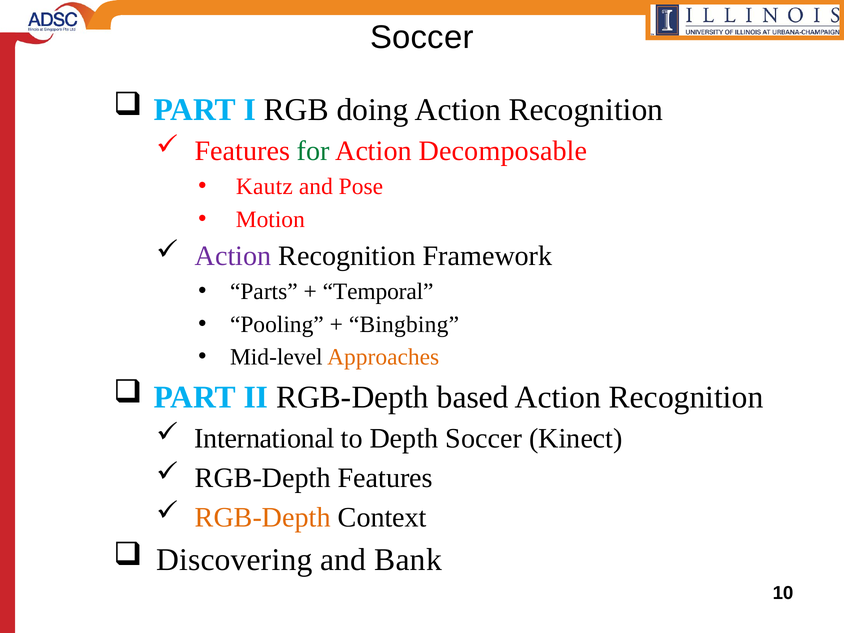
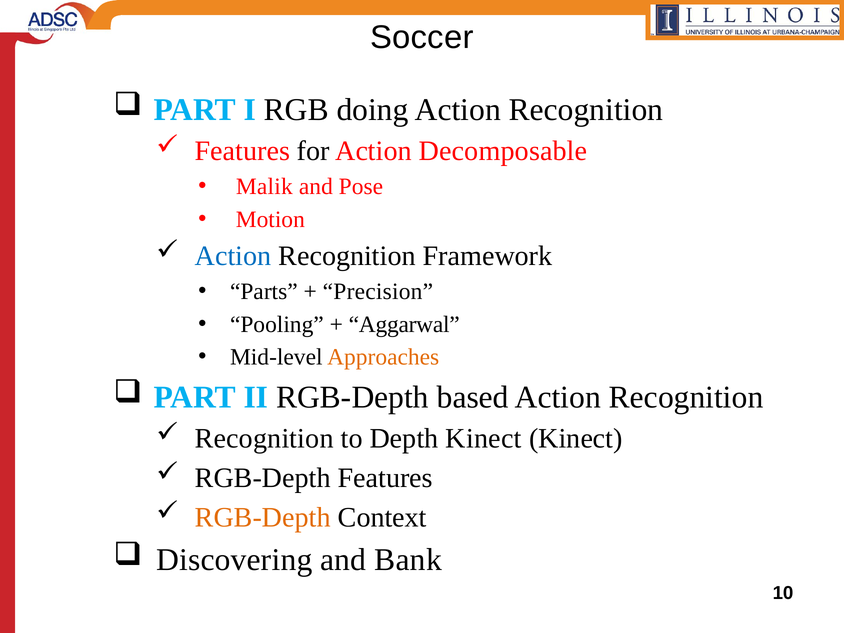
for colour: green -> black (313, 151)
Kautz: Kautz -> Malik (264, 186)
Action colour: purple -> blue (233, 256)
Temporal: Temporal -> Precision (378, 291)
Bingbing: Bingbing -> Aggarwal (404, 324)
International: International -> Recognition (264, 439)
Depth Soccer: Soccer -> Kinect (484, 439)
